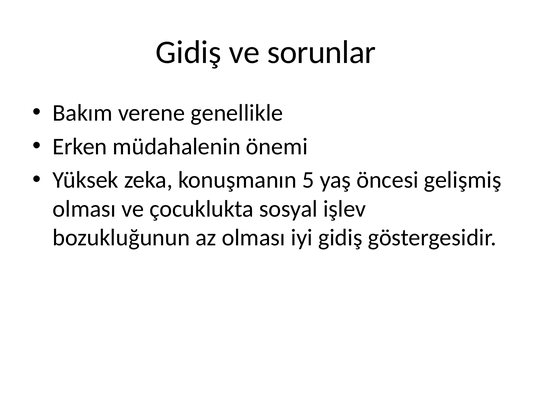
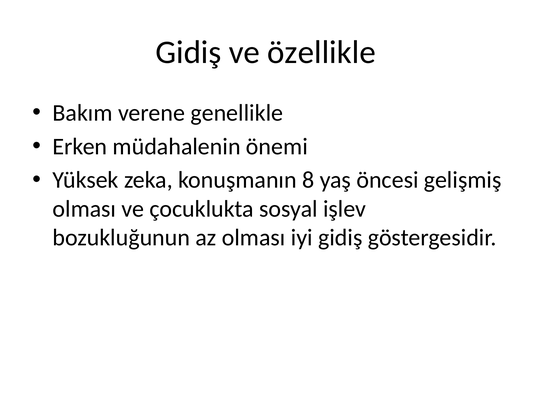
sorunlar: sorunlar -> özellikle (322, 52)
5: 5 -> 8 (308, 180)
